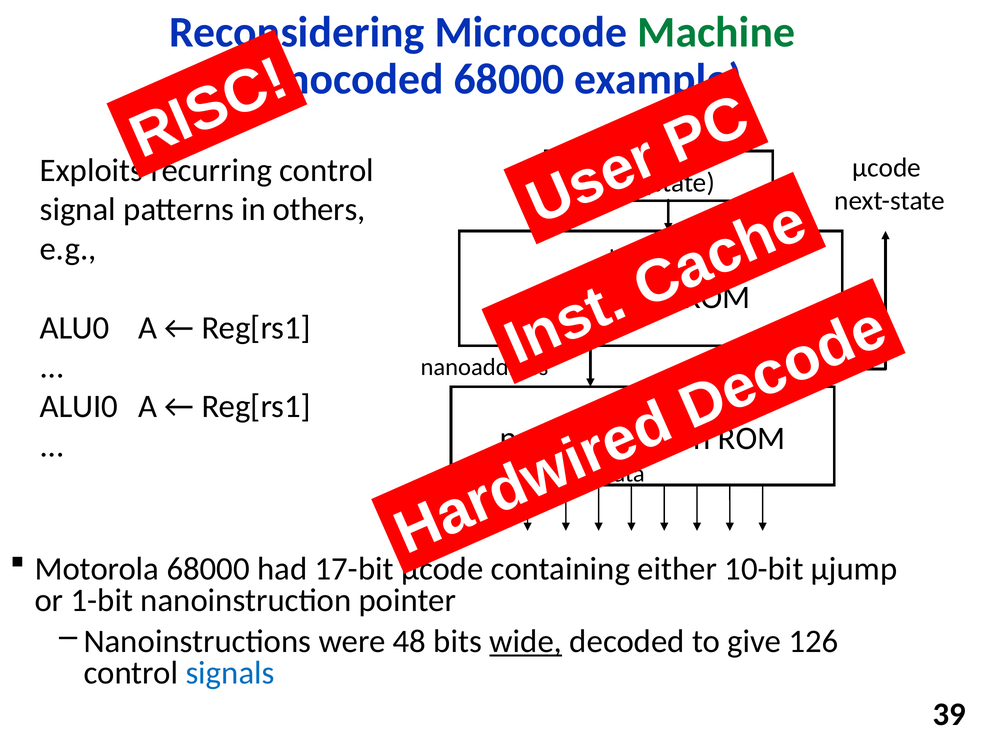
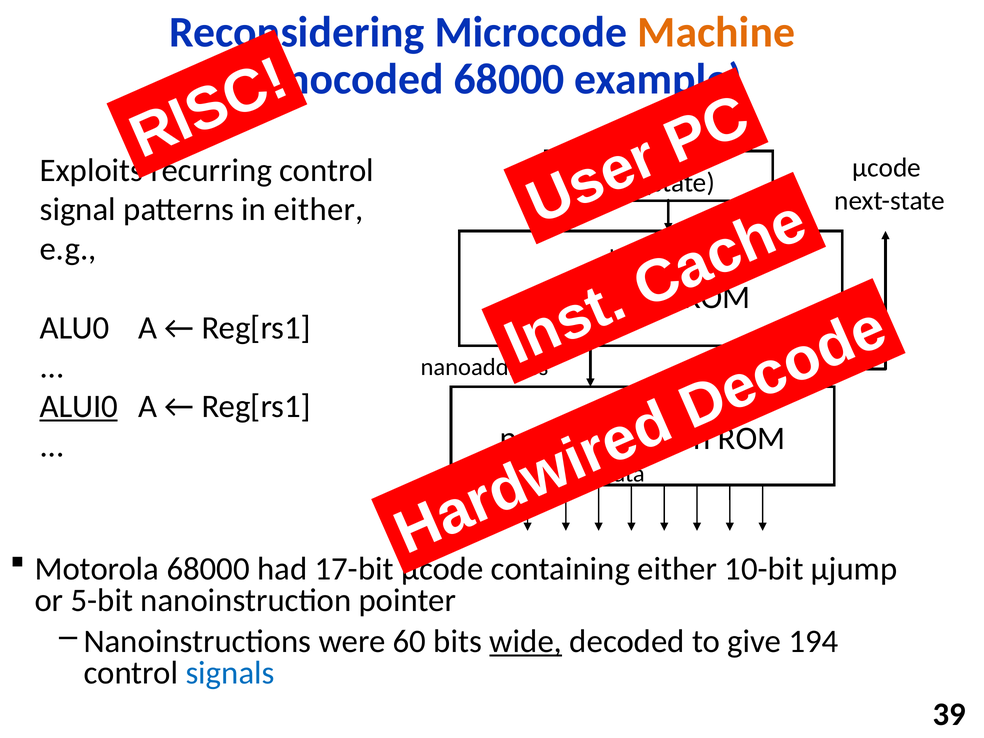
Machine colour: green -> orange (716, 32)
in others: others -> either (319, 210)
ALUI0 underline: none -> present (79, 406)
1-bit: 1-bit -> 5-bit (102, 600)
48: 48 -> 60 (409, 642)
126: 126 -> 194 (814, 642)
